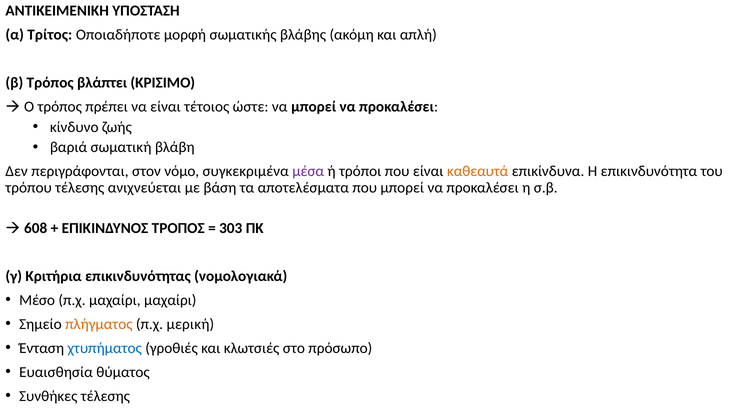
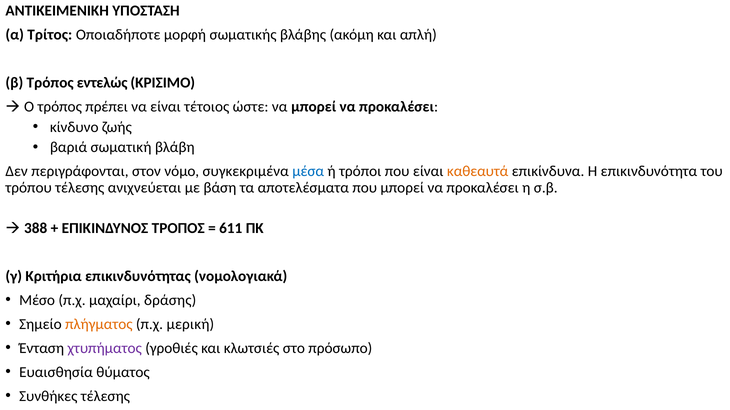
βλάπτει: βλάπτει -> εντελώς (102, 83)
μέσα colour: purple -> blue (308, 171)
608: 608 -> 388 (36, 228)
303: 303 -> 611 (231, 228)
μαχαίρι μαχαίρι: μαχαίρι -> δράσης (170, 300)
χτυπήματος colour: blue -> purple (105, 349)
